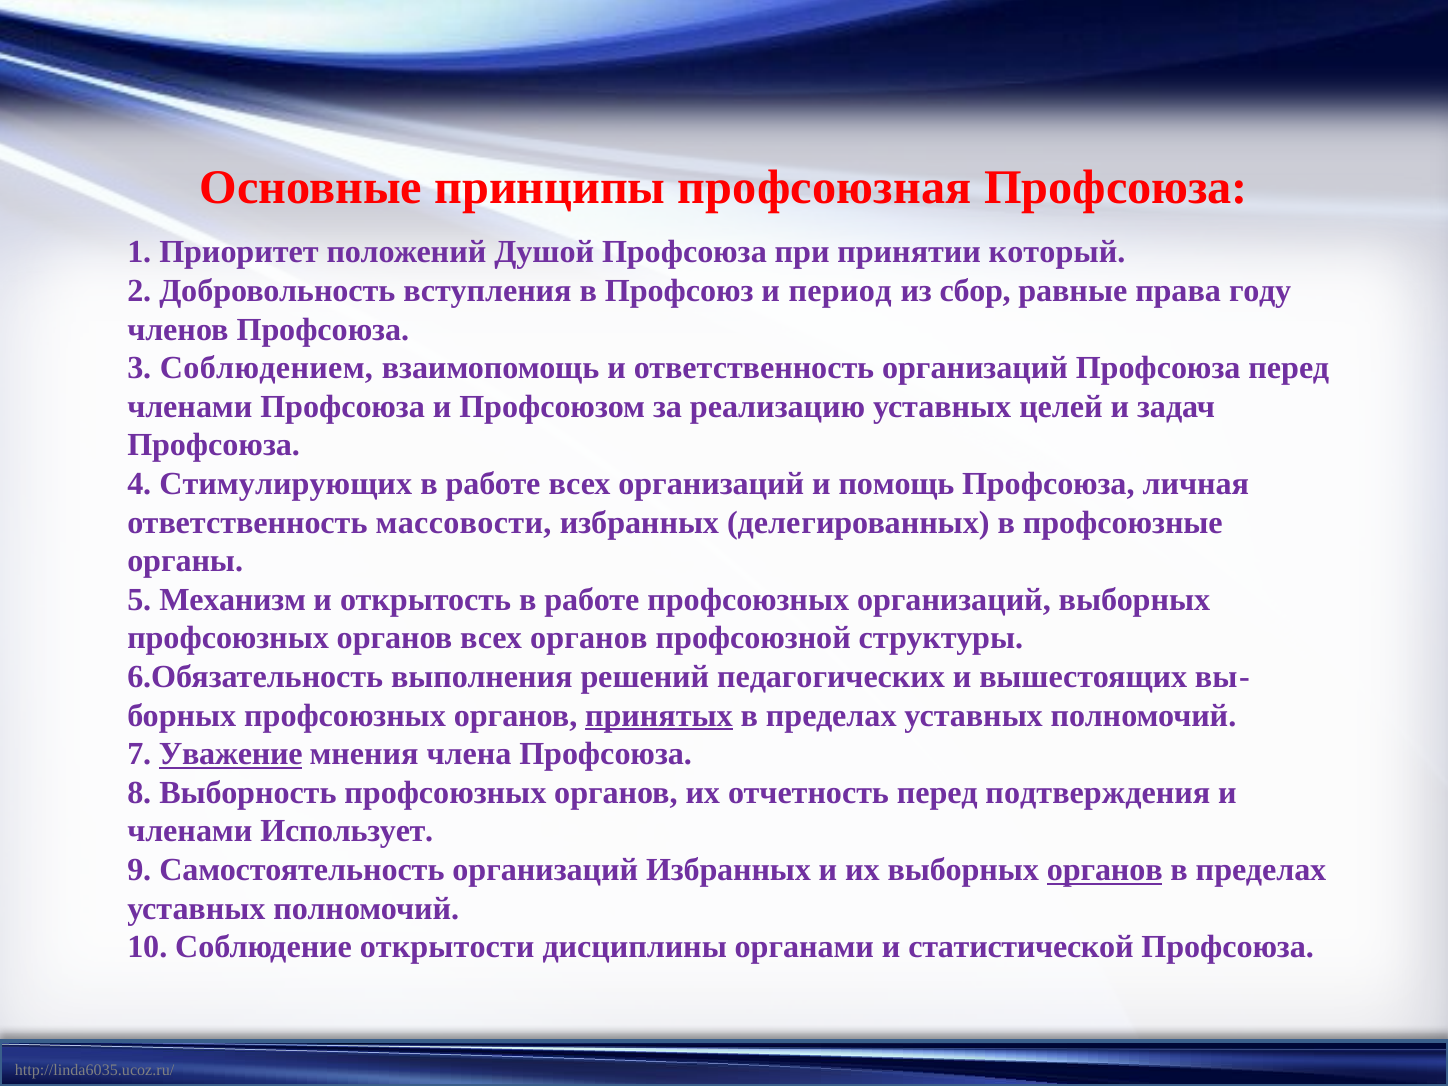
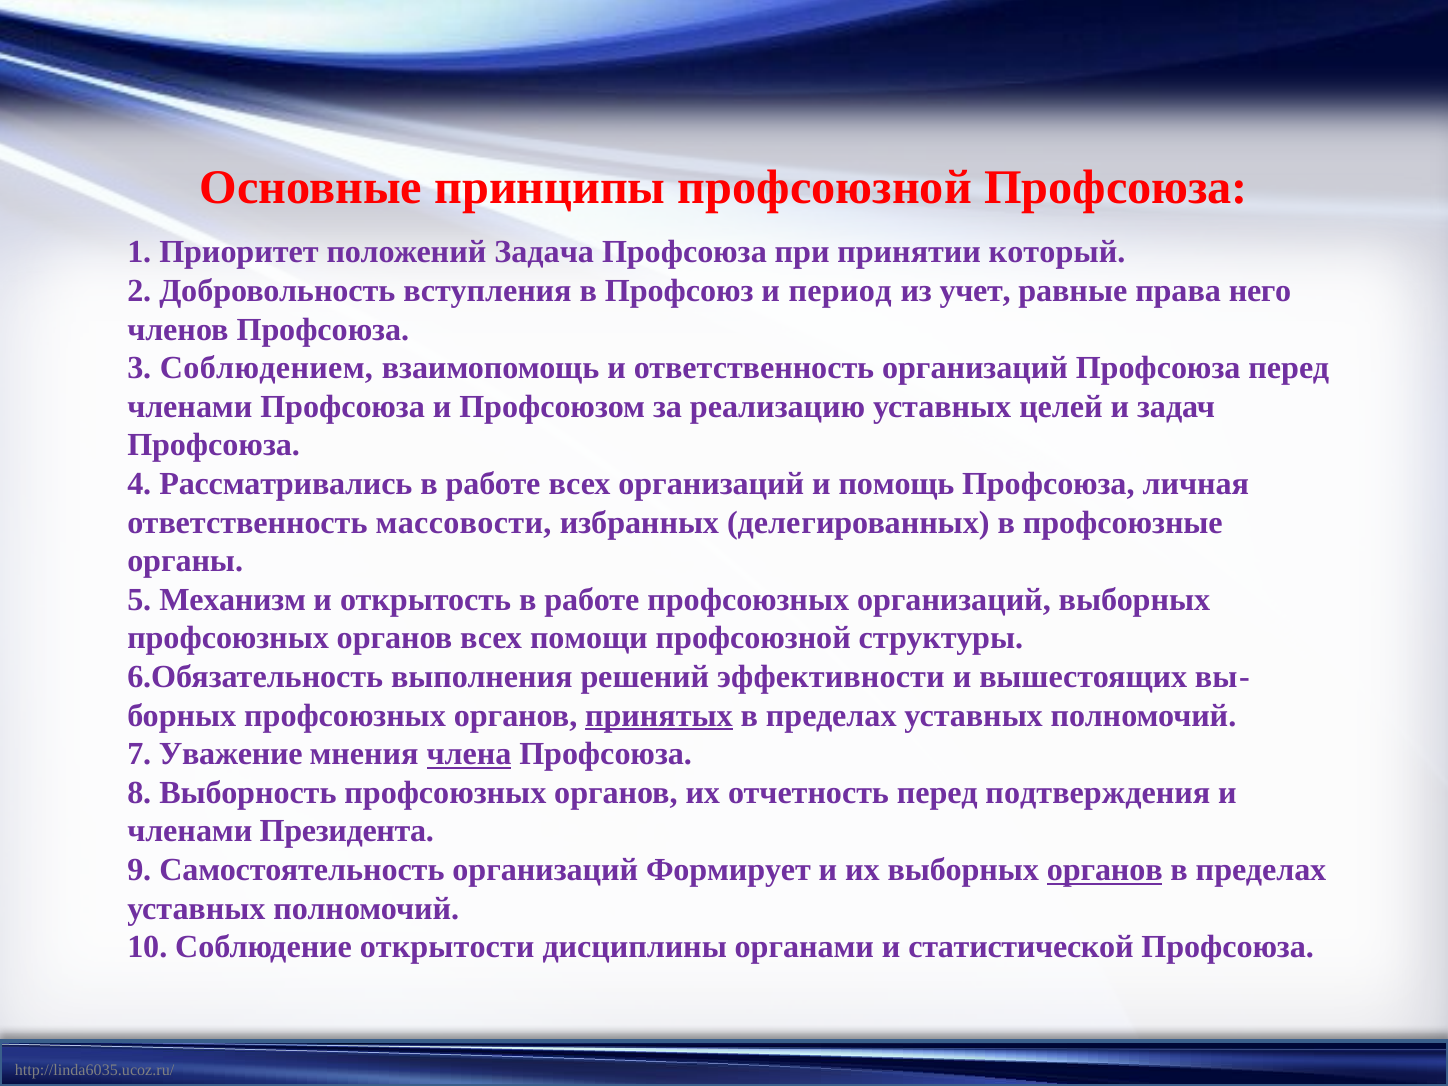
принципы профсоюзная: профсоюзная -> профсоюзной (825, 188)
Душой: Душой -> Задача (544, 252)
сбор: сбор -> учет (975, 291)
году: году -> него (1260, 291)
Стимулирующих: Стимулирующих -> Рассматривались (286, 484)
всех органов: органов -> помощи (589, 638)
педагогических: педагогических -> эффективности (831, 677)
Уважение underline: present -> none (231, 754)
члена underline: none -> present (469, 754)
Использует: Использует -> Президента (347, 831)
организаций Избранных: Избранных -> Формирует (728, 870)
